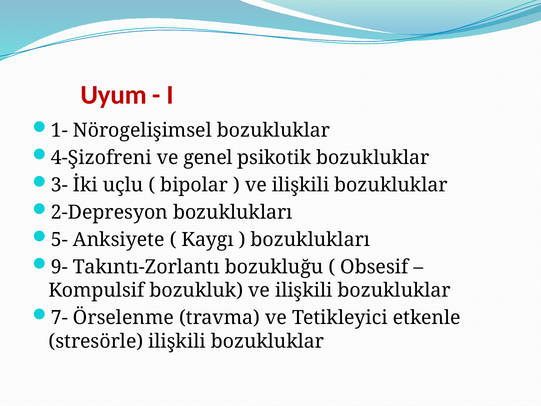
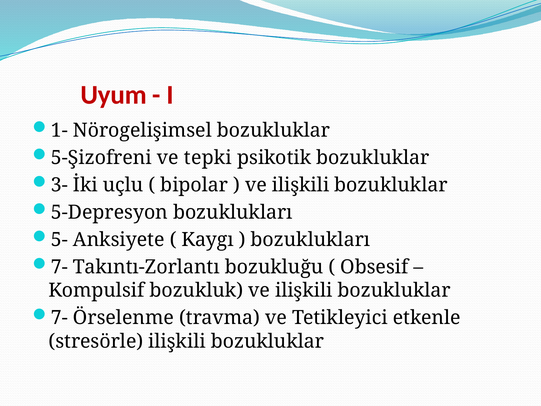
4-Şizofreni: 4-Şizofreni -> 5-Şizofreni (101, 158)
genel: genel -> tepki (208, 158)
2-Depresyon: 2-Depresyon -> 5-Depresyon (109, 212)
9-: 9- -> 7- (59, 267)
